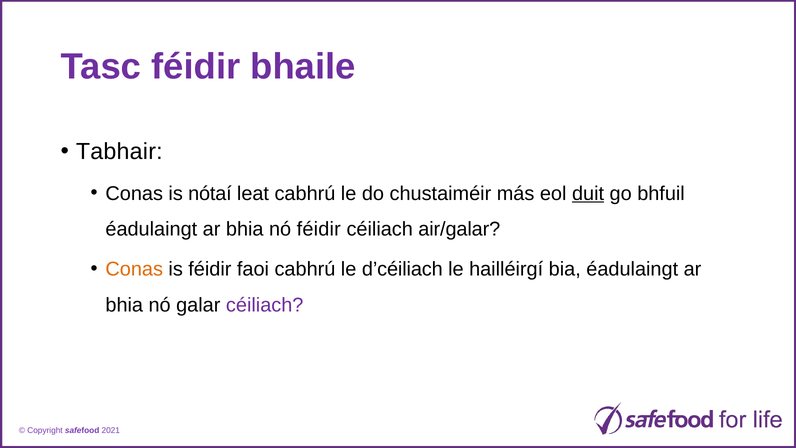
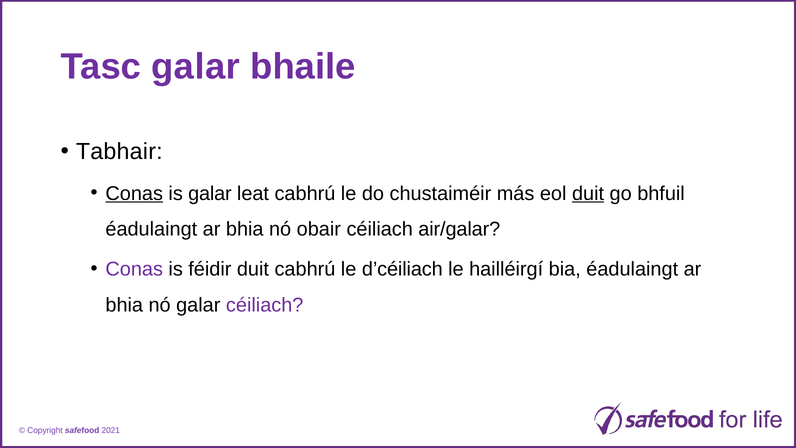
Tasc féidir: féidir -> galar (196, 67)
Conas underline: none -> present (134, 193)
is nótaí: nótaí -> galar (210, 193)
nó féidir: féidir -> obair (319, 229)
Conas colour: orange -> purple (134, 269)
féidir faoi: faoi -> duit (253, 269)
